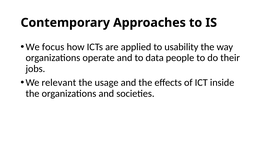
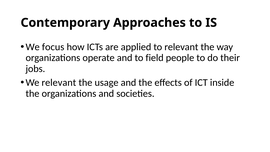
to usability: usability -> relevant (181, 47)
data: data -> field (155, 58)
